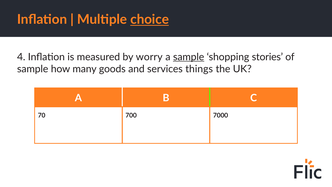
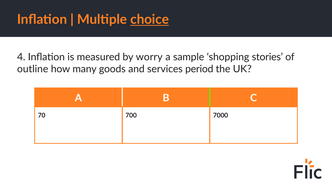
sample underline: present -> none (189, 57)
sample: sample -> outline (33, 69)
things: things -> period (199, 69)
